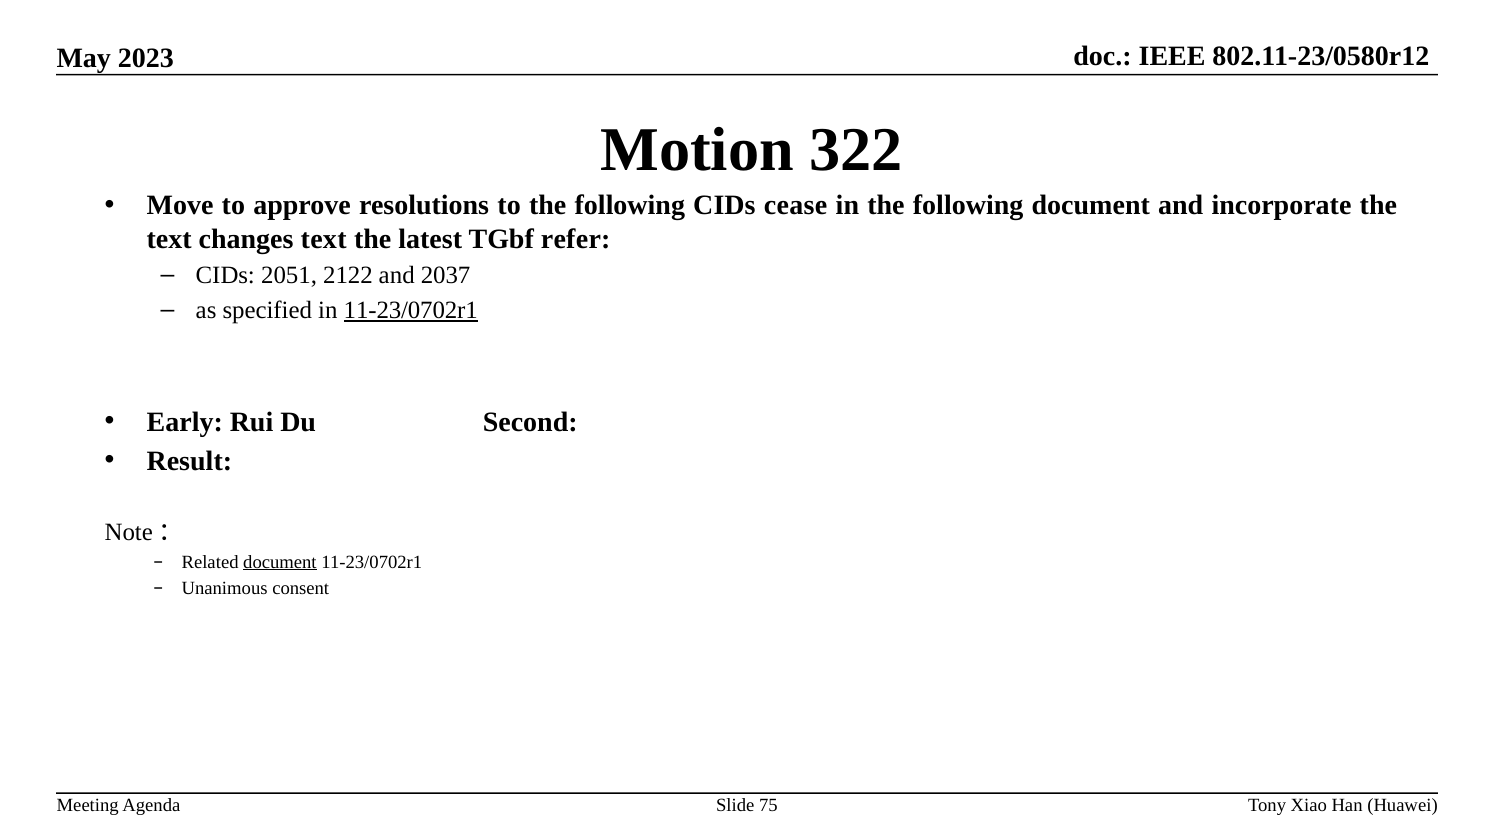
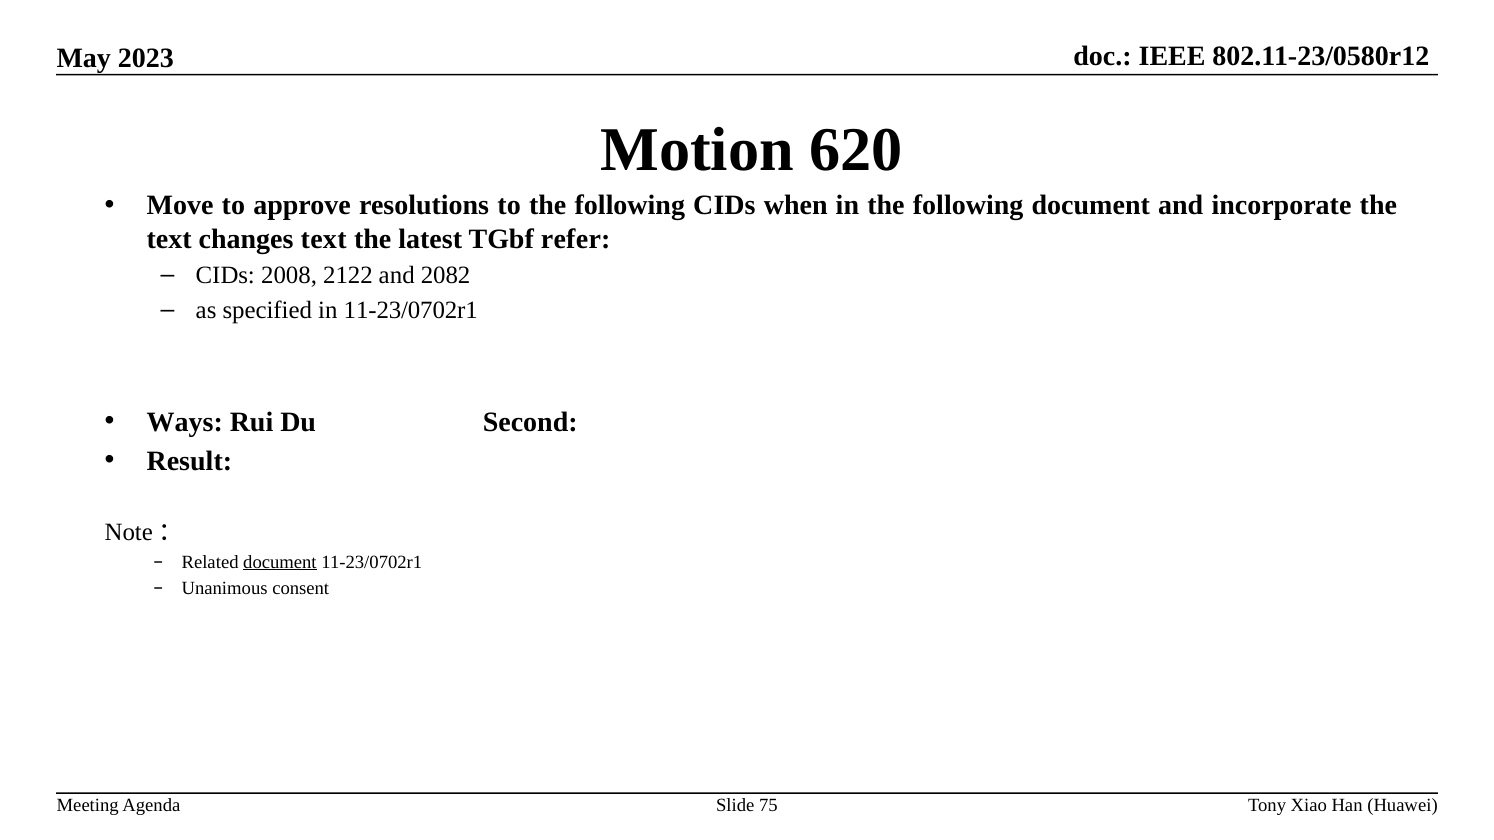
322: 322 -> 620 (856, 150)
cease: cease -> when (796, 206)
2051: 2051 -> 2008 (289, 276)
2037: 2037 -> 2082 (446, 276)
11-23/0702r1 underline: present -> none (411, 311)
Early: Early -> Ways (185, 422)
